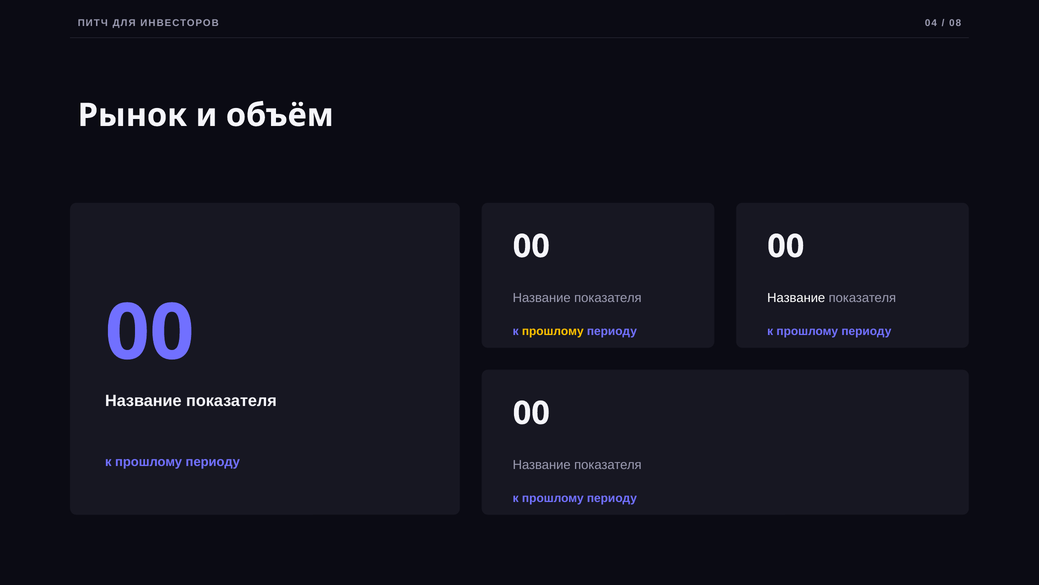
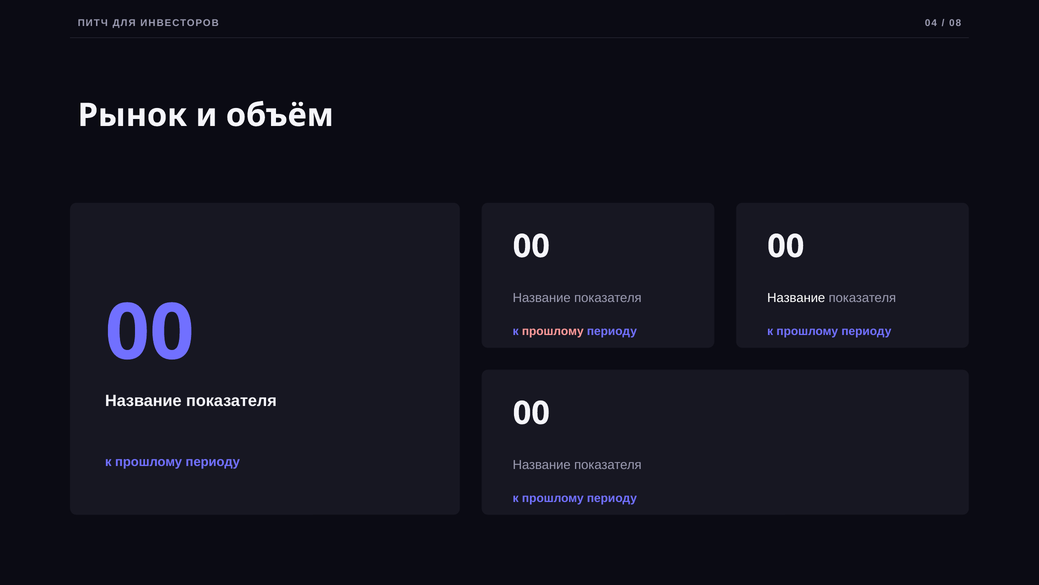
прошлому colour: yellow -> pink (553, 331)
